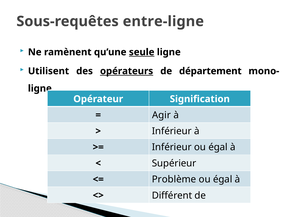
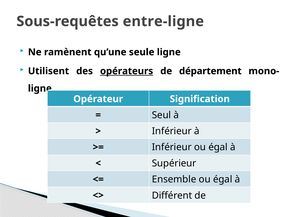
seule underline: present -> none (142, 52)
Agir: Agir -> Seul (161, 115)
Problème: Problème -> Ensemble (174, 179)
